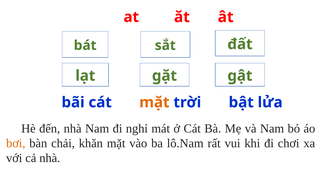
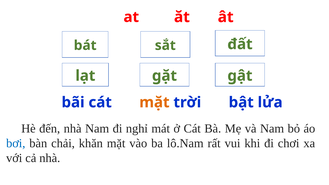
bơi colour: orange -> blue (16, 143)
